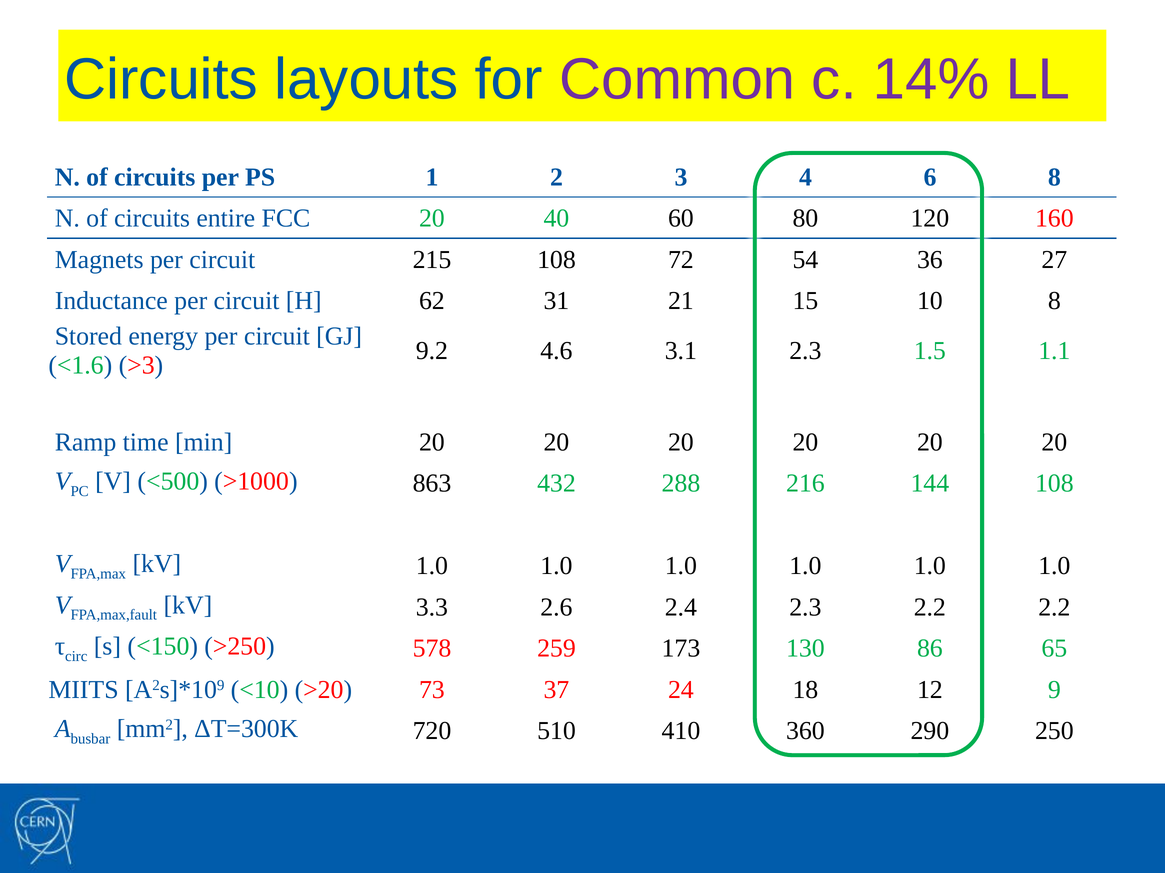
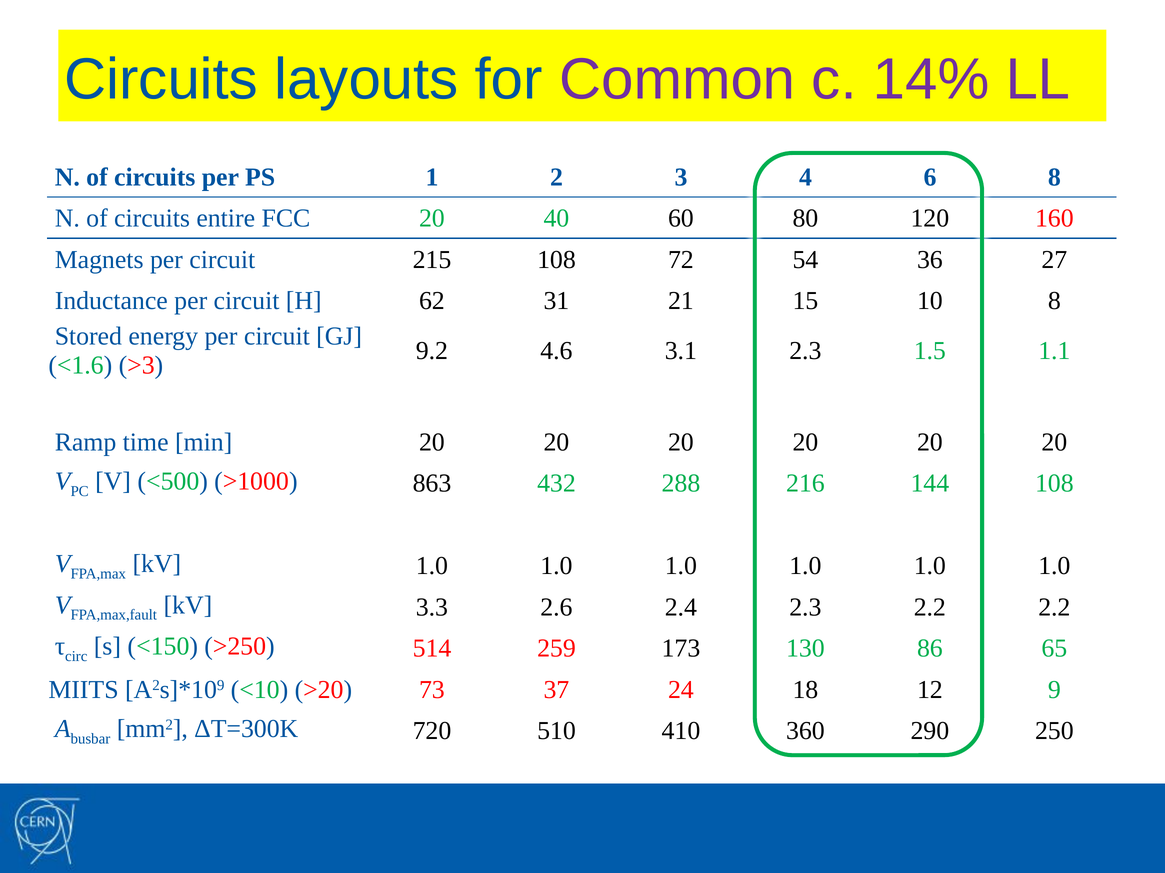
578: 578 -> 514 (432, 649)
